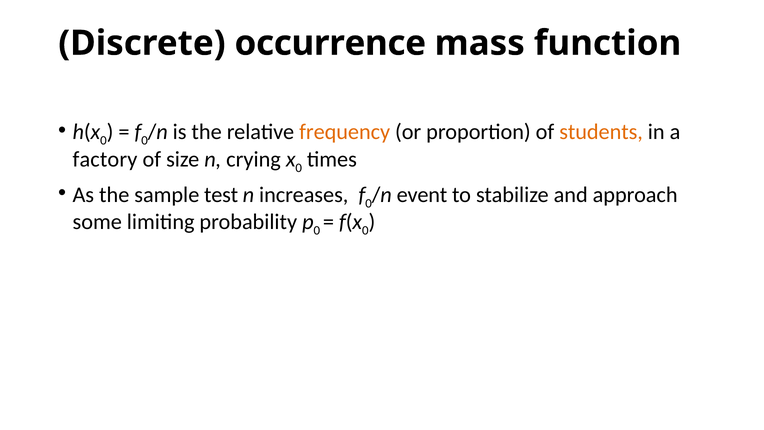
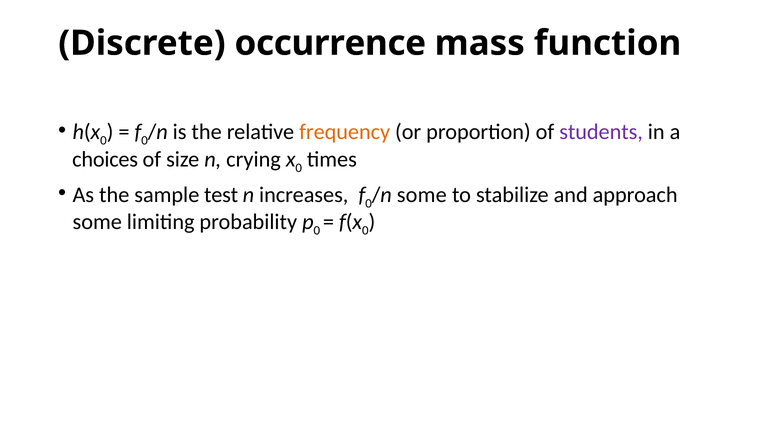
students colour: orange -> purple (601, 132)
factory: factory -> choices (105, 159)
event: event -> some (422, 195)
